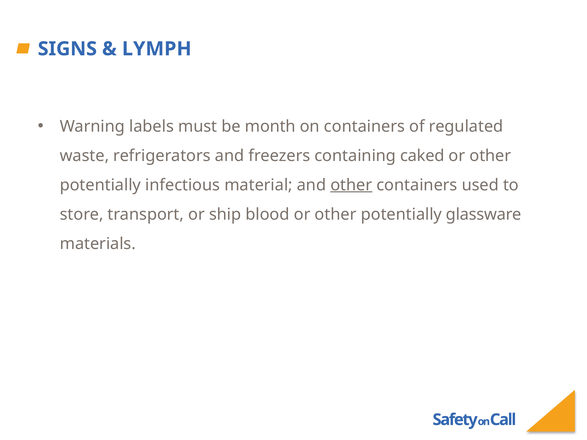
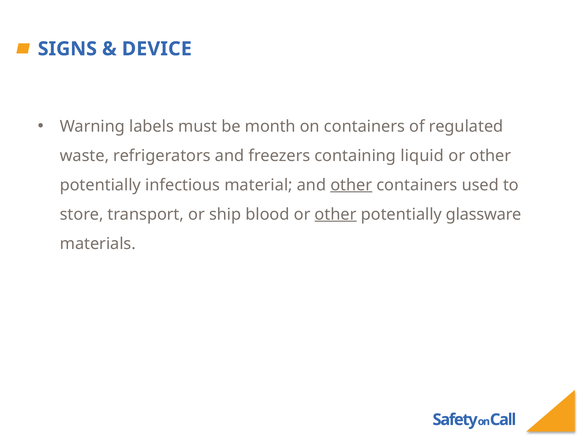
LYMPH: LYMPH -> DEVICE (157, 49)
caked: caked -> liquid (422, 156)
other underline: none -> present (336, 214)
